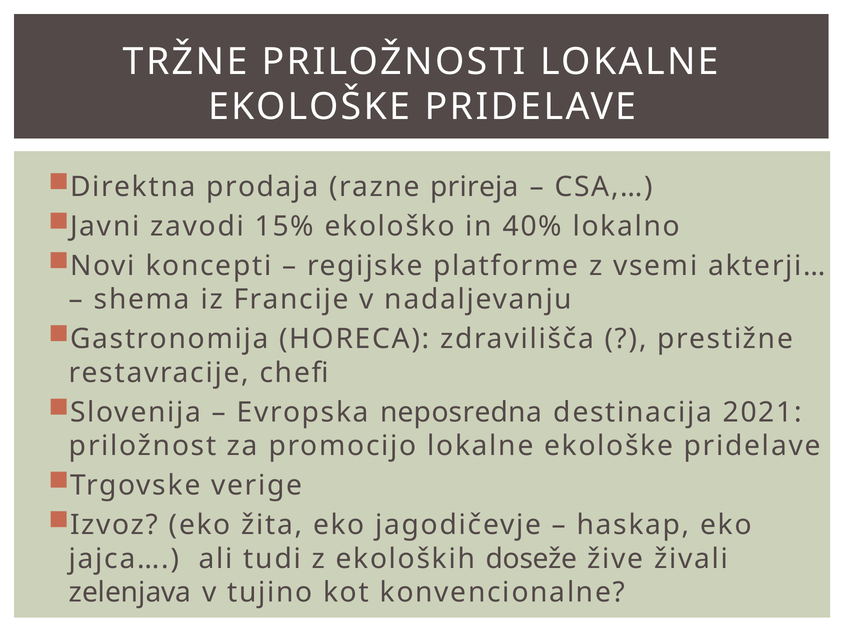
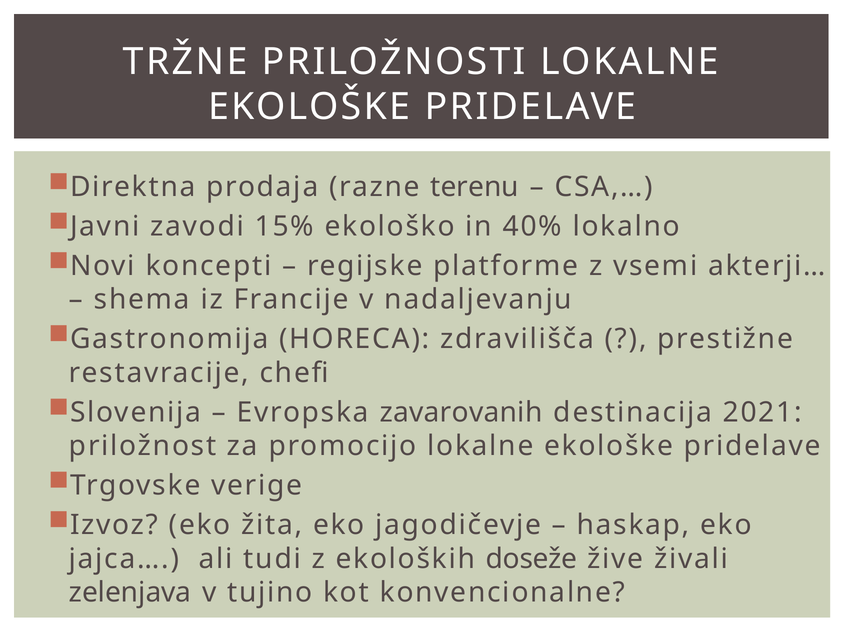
prireja: prireja -> terenu (475, 187)
neposredna: neposredna -> zavarovanih (461, 412)
